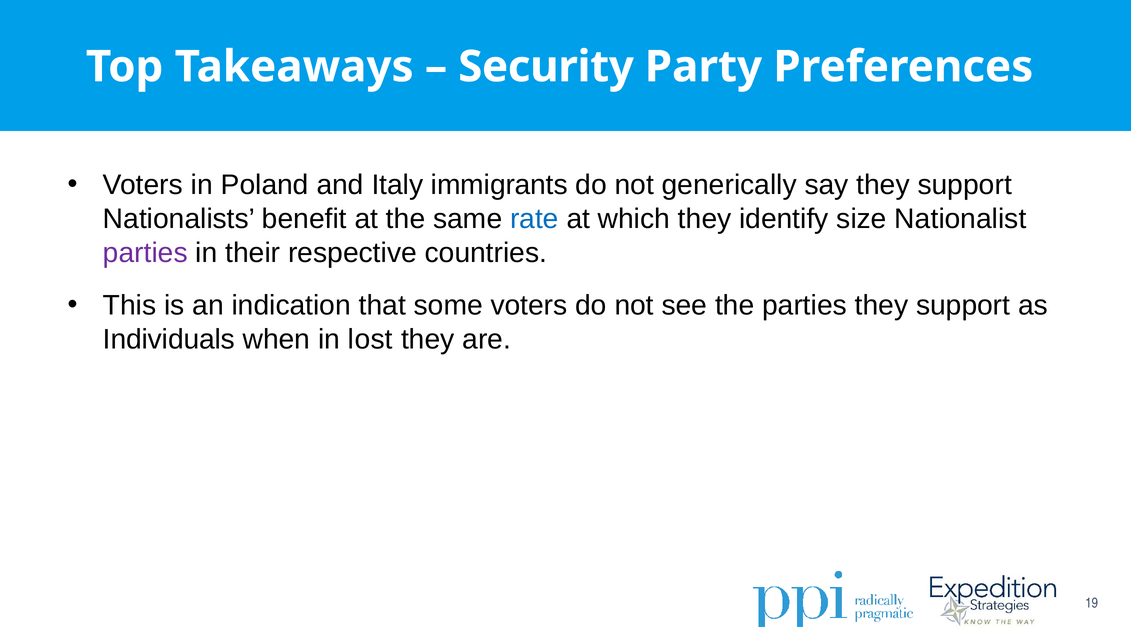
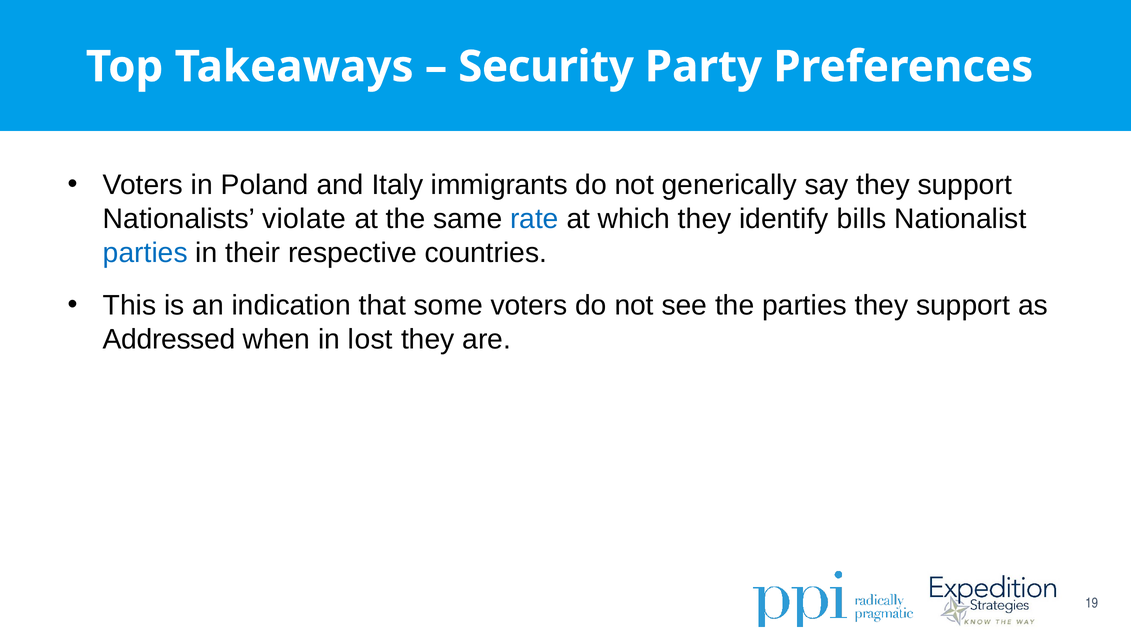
benefit: benefit -> violate (304, 219)
size: size -> bills (861, 219)
parties colour: purple -> blue (145, 253)
Individuals: Individuals -> Addressed (169, 340)
